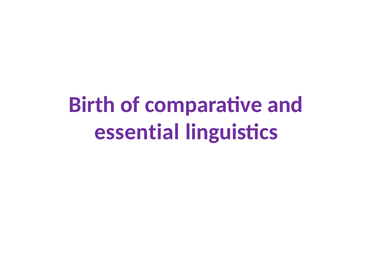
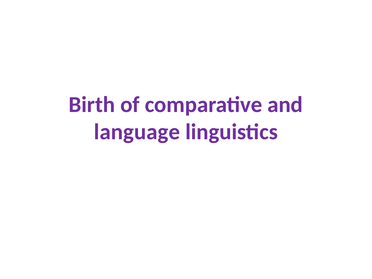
essential: essential -> language (137, 132)
